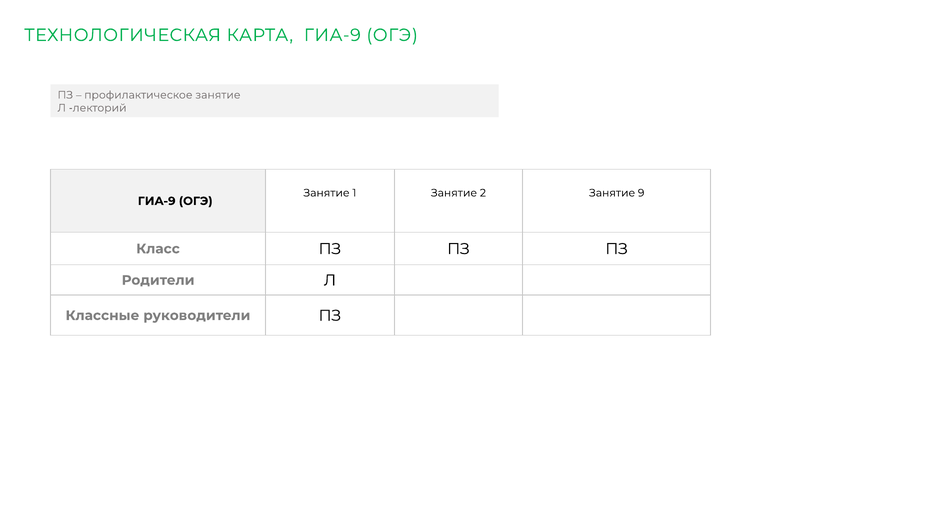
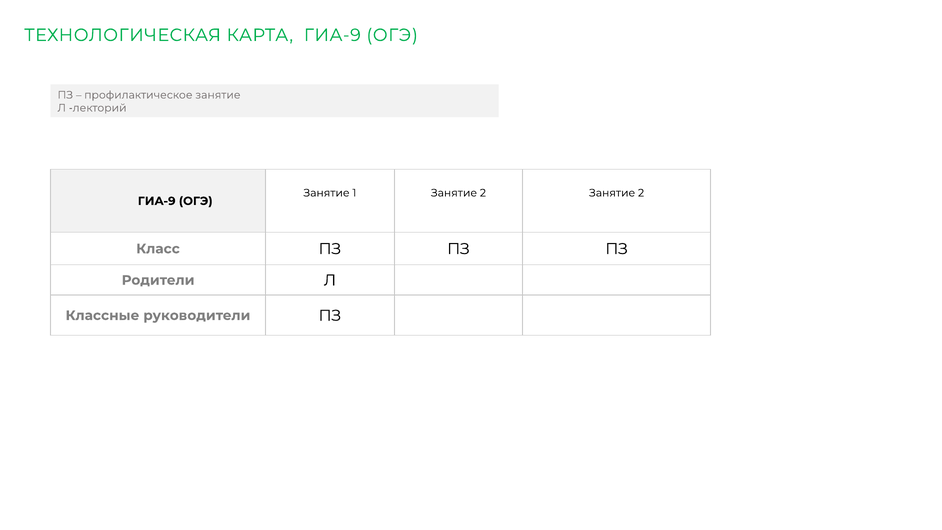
2 Занятие 9: 9 -> 2 (641, 193)
